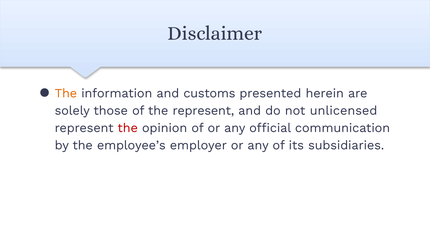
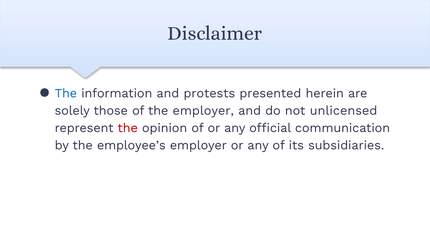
The colour: orange -> blue (66, 93)
customs: customs -> protests (209, 93)
the represent: represent -> employer (203, 111)
